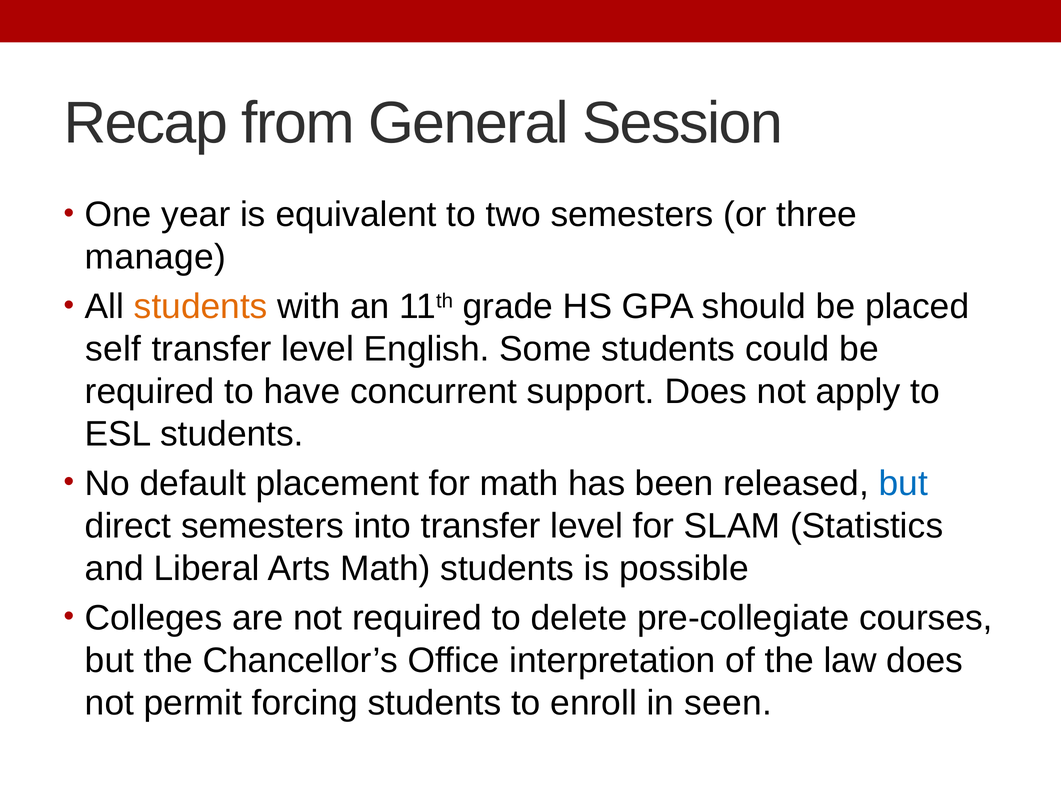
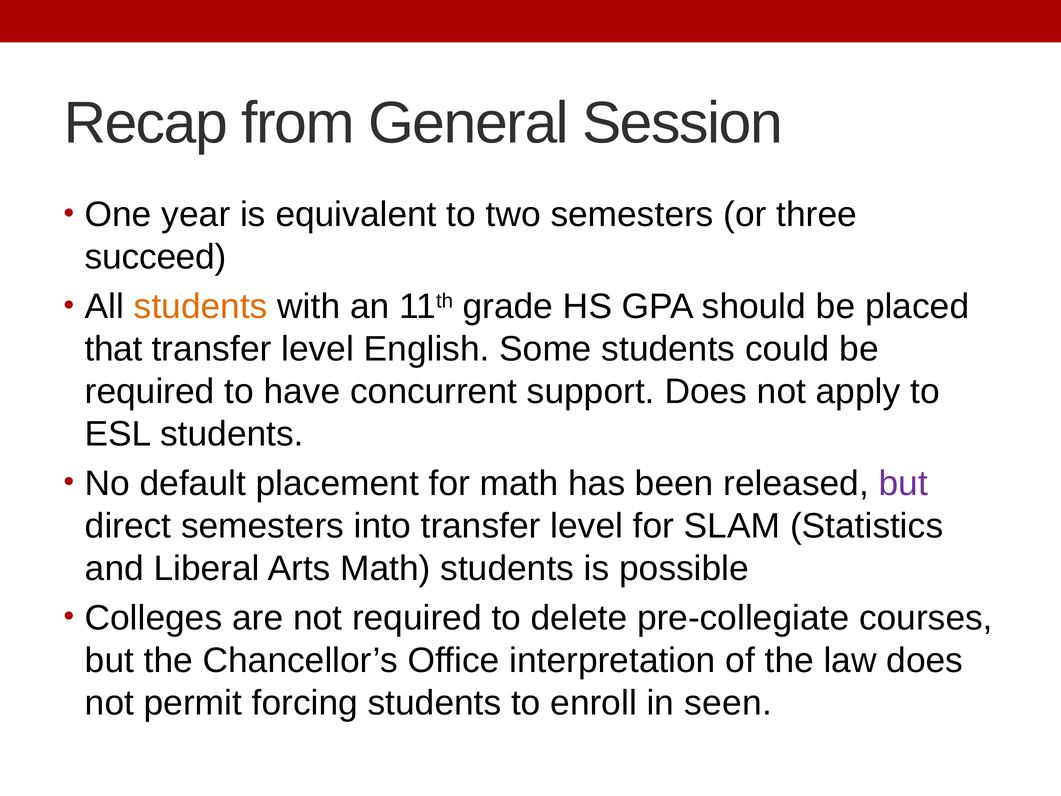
manage: manage -> succeed (156, 257)
self: self -> that (114, 349)
but colour: blue -> purple (903, 483)
